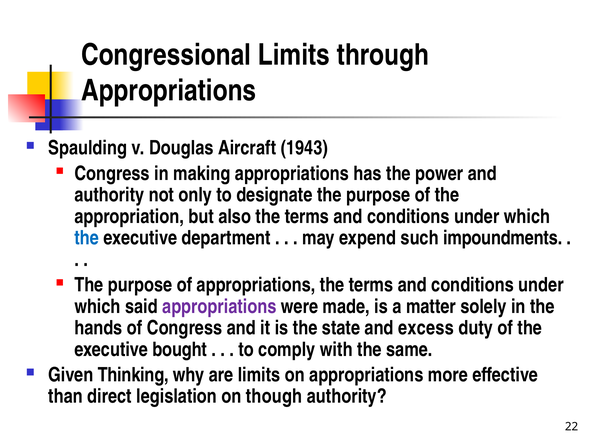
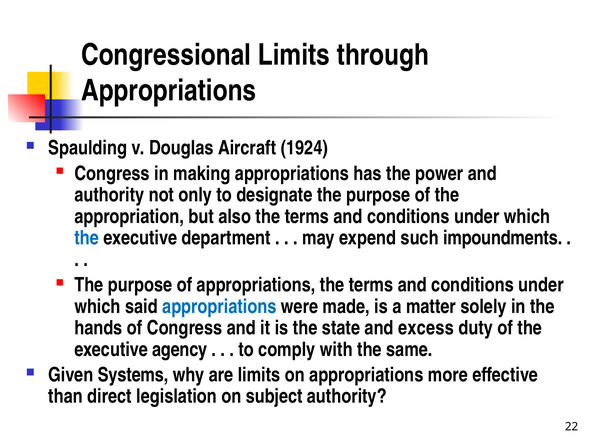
1943: 1943 -> 1924 (304, 148)
appropriations colour: purple -> blue (219, 306)
bought: bought -> agency (180, 349)
Thinking: Thinking -> Systems (133, 375)
though: though -> subject (274, 396)
